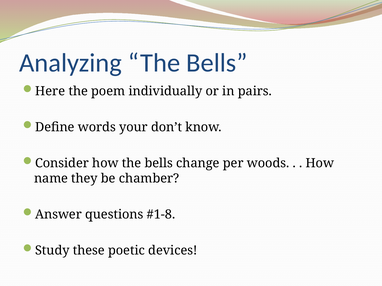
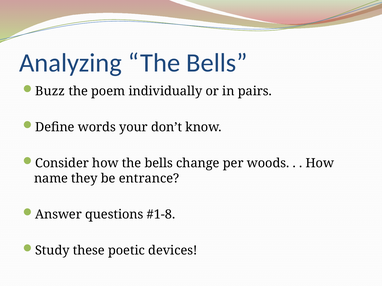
Here: Here -> Buzz (50, 91)
chamber: chamber -> entrance (149, 179)
